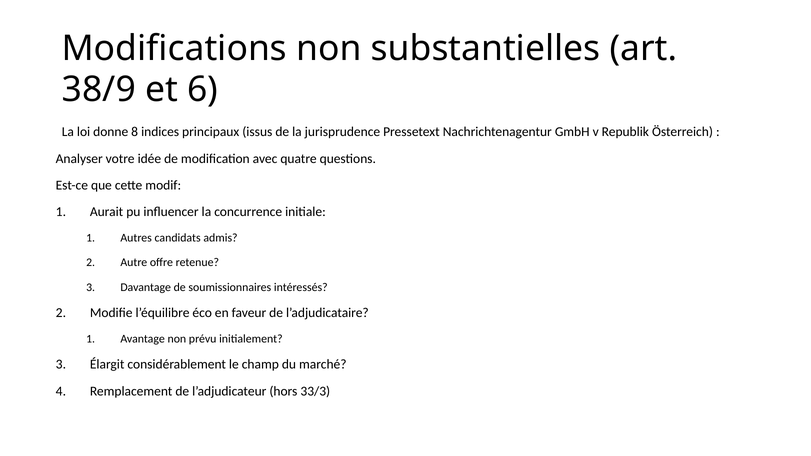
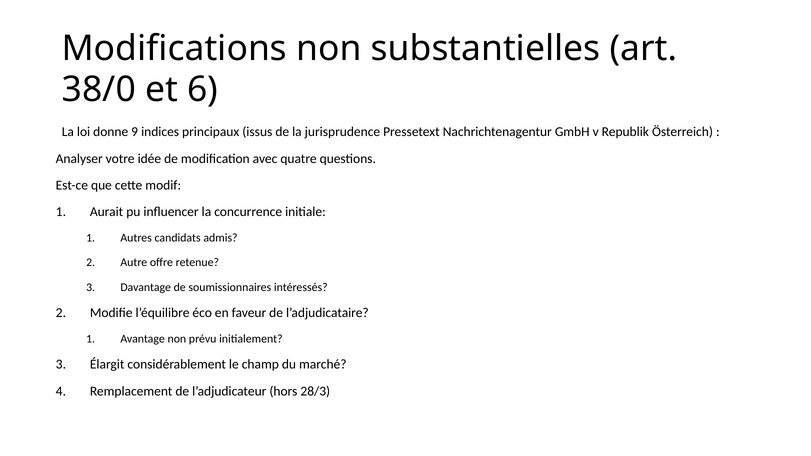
38/9: 38/9 -> 38/0 (99, 90)
8: 8 -> 9 (135, 132)
33/3: 33/3 -> 28/3 (315, 391)
